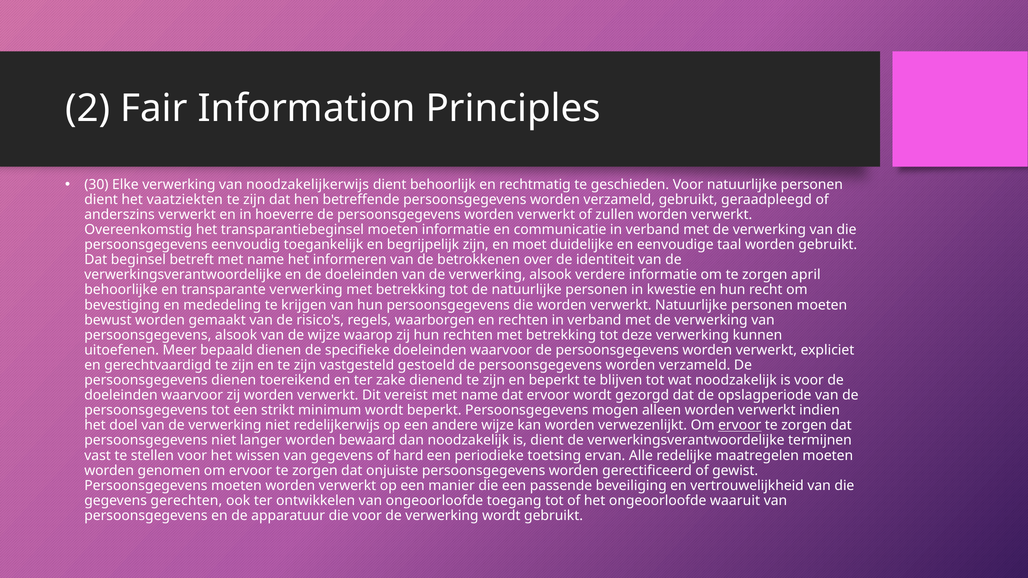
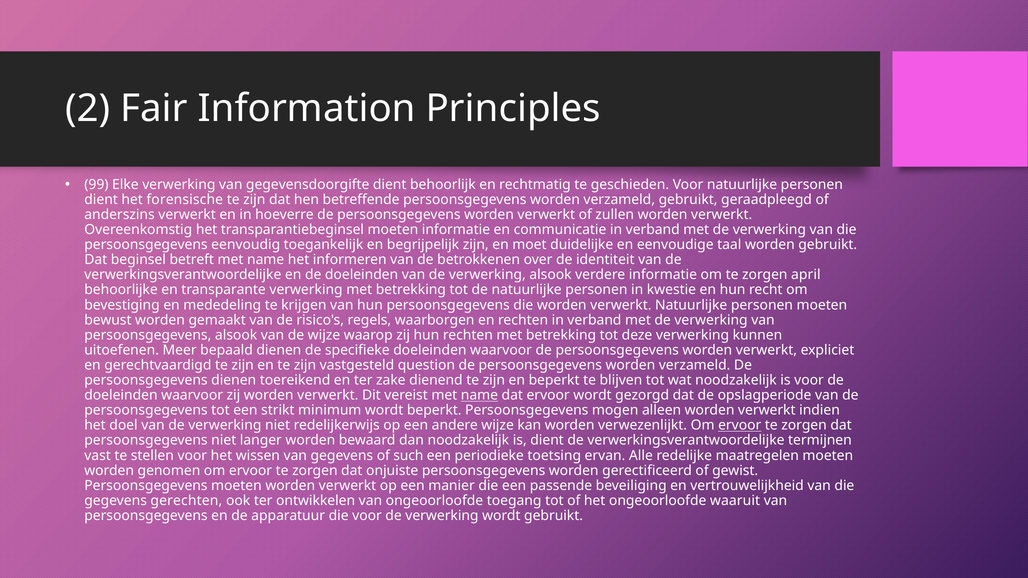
30: 30 -> 99 (96, 185)
noodzakelijkerwijs: noodzakelijkerwijs -> gegevensdoorgifte (308, 185)
vaatziekten: vaatziekten -> forensische (185, 200)
gestoeld: gestoeld -> question (426, 365)
name underline: none -> present (479, 395)
hard: hard -> such (408, 456)
